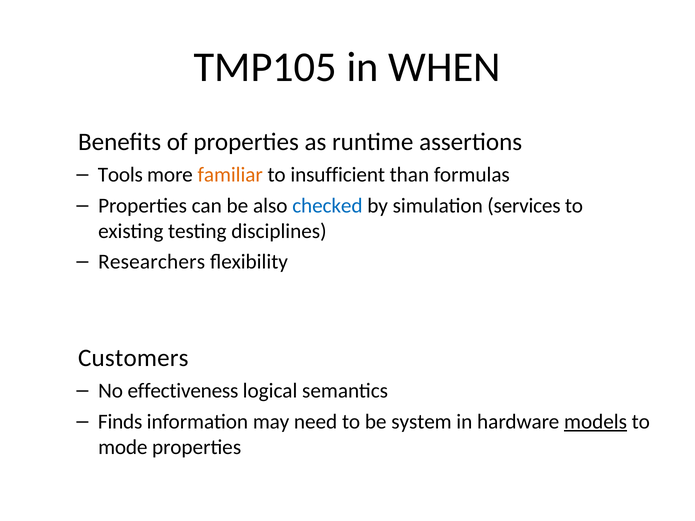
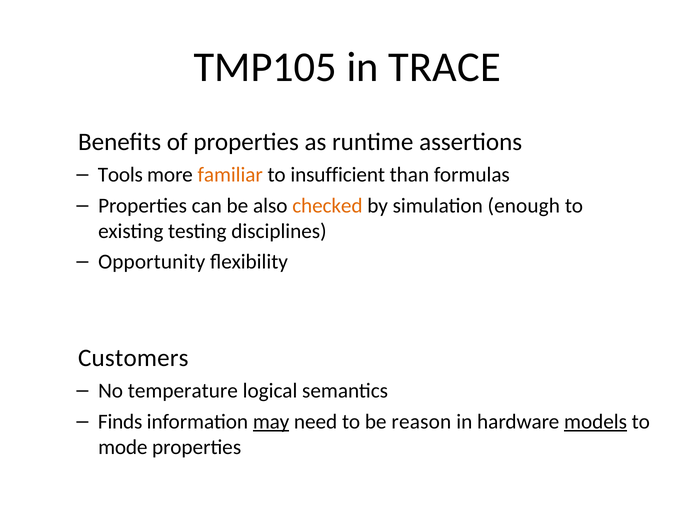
WHEN: WHEN -> TRACE (444, 67)
checked colour: blue -> orange (327, 206)
services: services -> enough (524, 206)
Researchers: Researchers -> Opportunity (152, 262)
effectiveness: effectiveness -> temperature (183, 391)
may underline: none -> present (271, 422)
system: system -> reason (421, 422)
